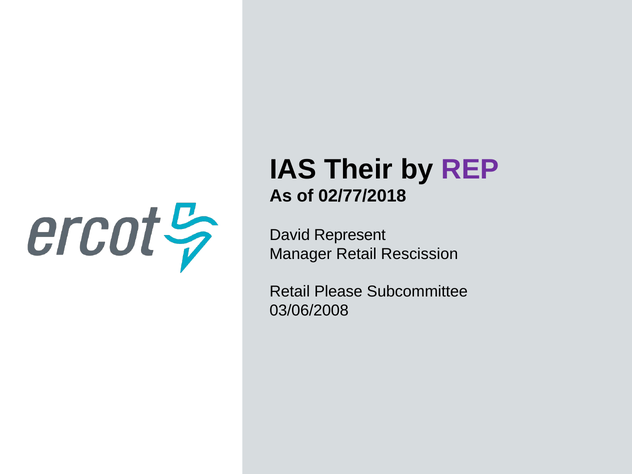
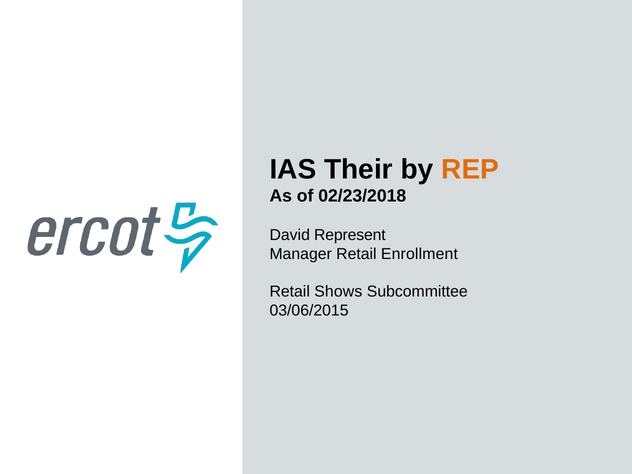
REP colour: purple -> orange (470, 169)
02/77/2018: 02/77/2018 -> 02/23/2018 (362, 196)
Rescission: Rescission -> Enrollment (419, 254)
Please: Please -> Shows (338, 292)
03/06/2008: 03/06/2008 -> 03/06/2015 (309, 311)
